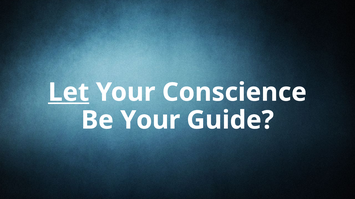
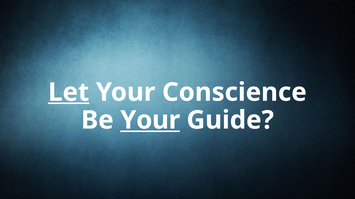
Your underline: none -> present (150, 121)
